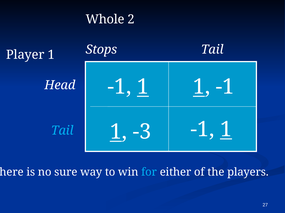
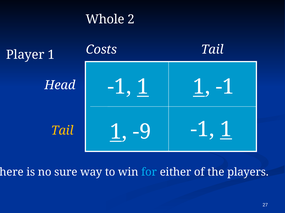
Stops: Stops -> Costs (101, 50)
-3: -3 -> -9 (142, 132)
Tail colour: light blue -> yellow (62, 131)
